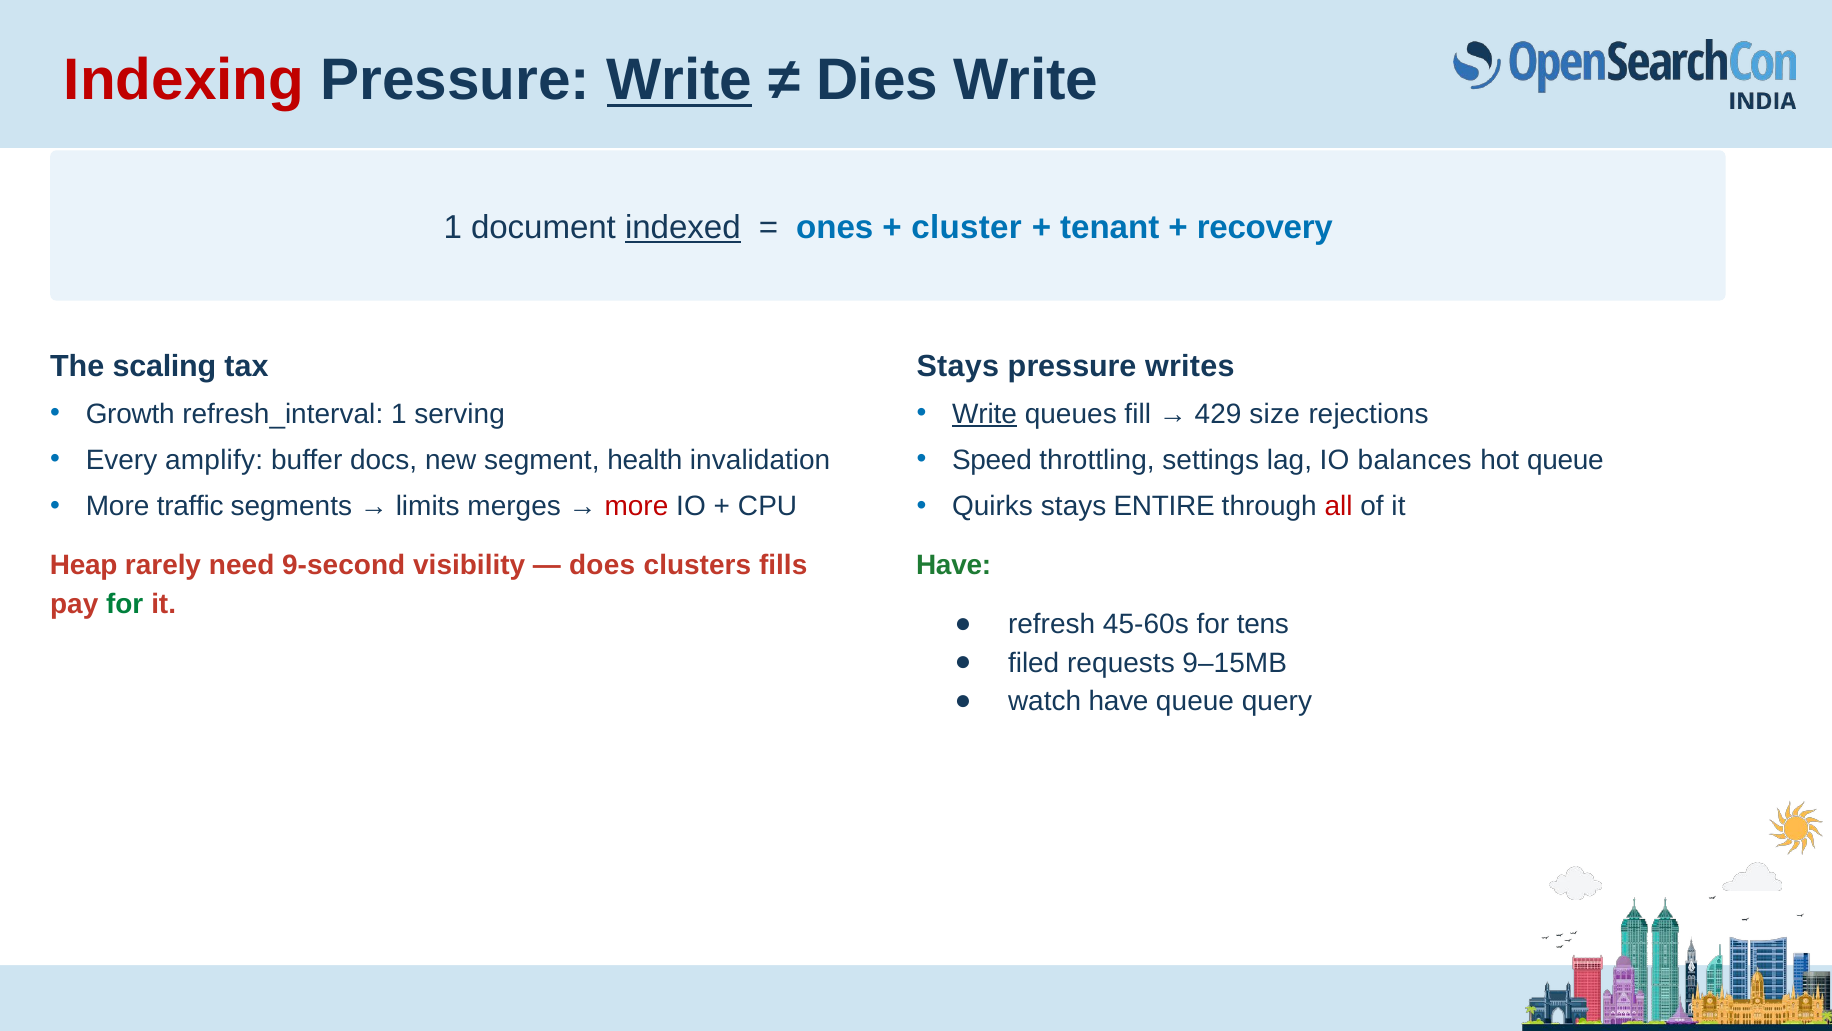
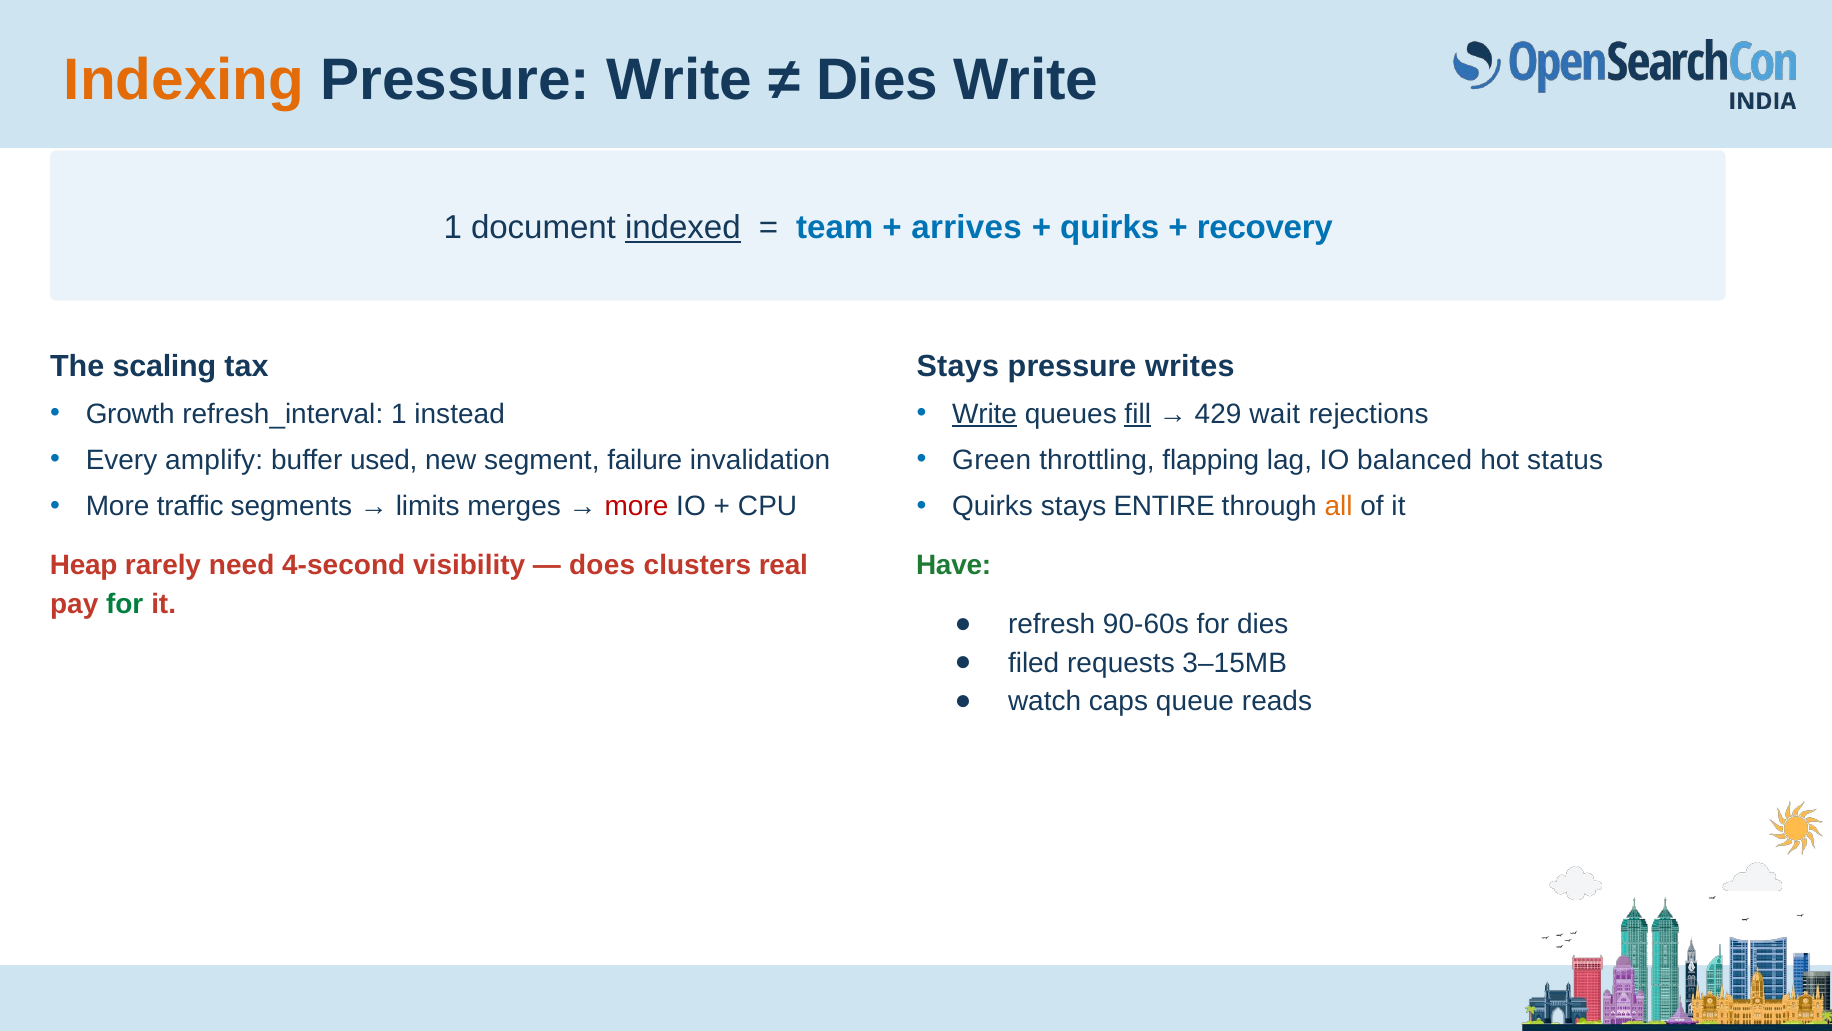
Indexing colour: red -> orange (184, 80)
Write underline: present -> none (679, 80)
ones: ones -> team (835, 228)
cluster: cluster -> arrives (967, 228)
tenant: tenant -> quirks (1110, 228)
serving: serving -> instead (460, 414)
fill underline: none -> present (1138, 414)
size: size -> wait (1275, 414)
docs: docs -> used (384, 460)
health: health -> failure (645, 460)
Speed: Speed -> Green (992, 460)
settings: settings -> flapping (1211, 460)
balances: balances -> balanced (1415, 460)
hot queue: queue -> status (1565, 460)
all colour: red -> orange (1339, 506)
9-second: 9-second -> 4-second (344, 565)
fills: fills -> real (783, 565)
45-60s: 45-60s -> 90-60s (1146, 624)
for tens: tens -> dies (1263, 624)
9–15MB: 9–15MB -> 3–15MB (1235, 663)
watch have: have -> caps (1118, 701)
query: query -> reads (1277, 701)
